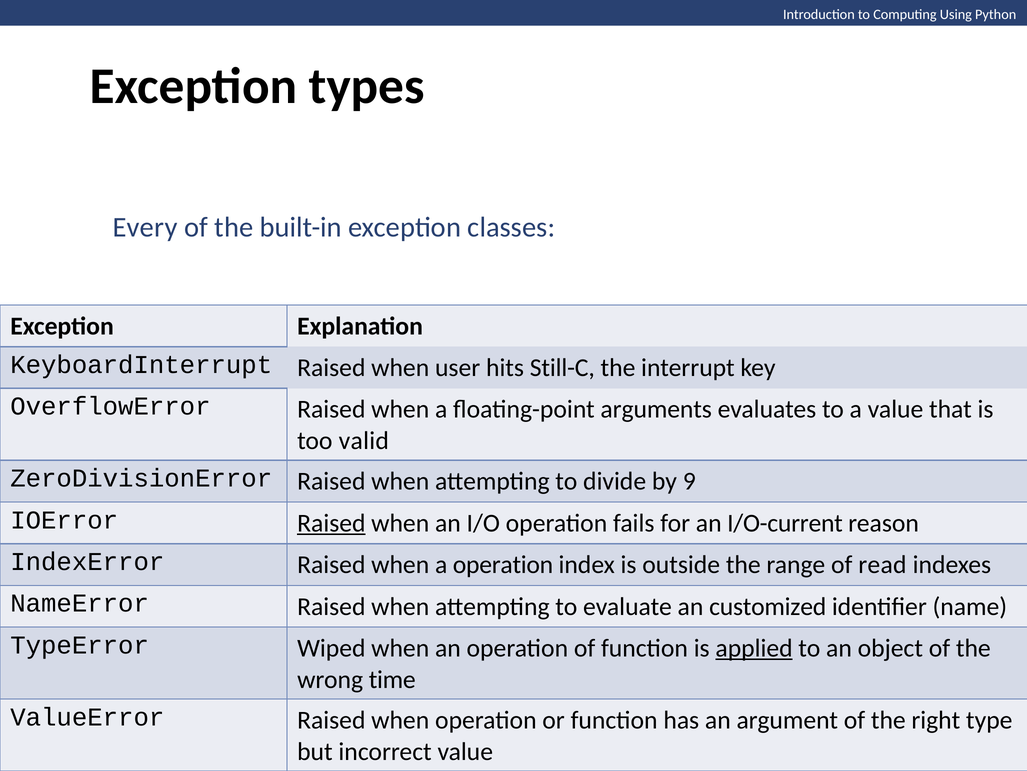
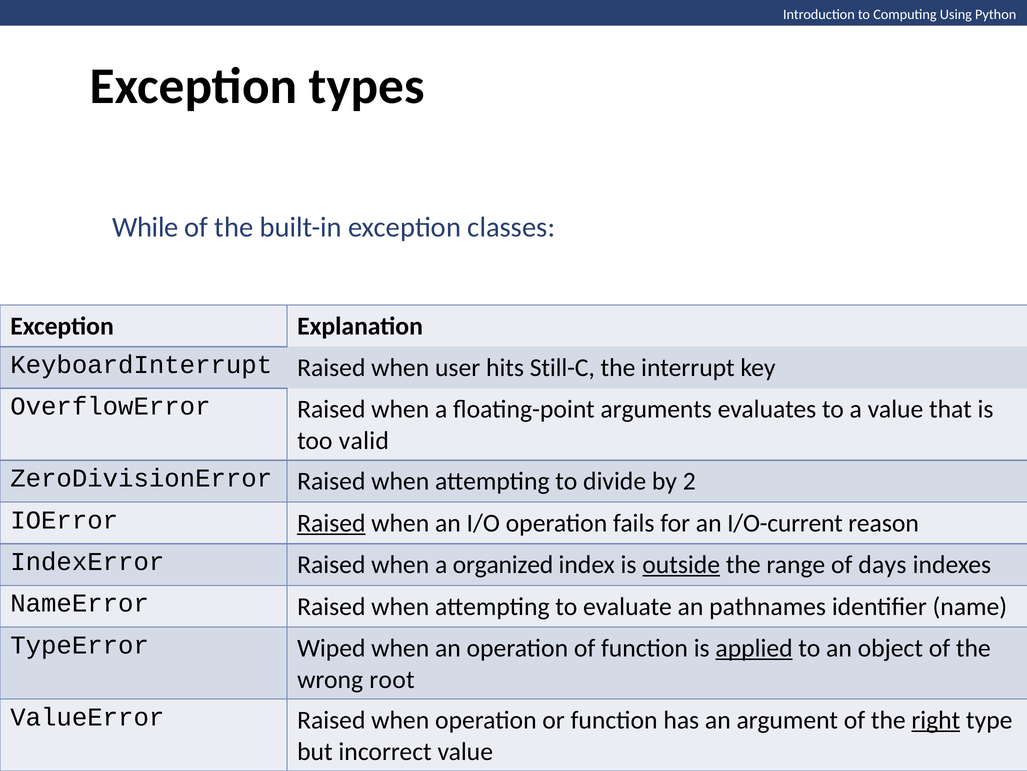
Every: Every -> While (145, 227)
9: 9 -> 2 (689, 481)
a operation: operation -> organized (503, 564)
outside underline: none -> present (681, 564)
read: read -> days (882, 564)
customized: customized -> pathnames (768, 606)
time: time -> root (392, 679)
right underline: none -> present (936, 720)
